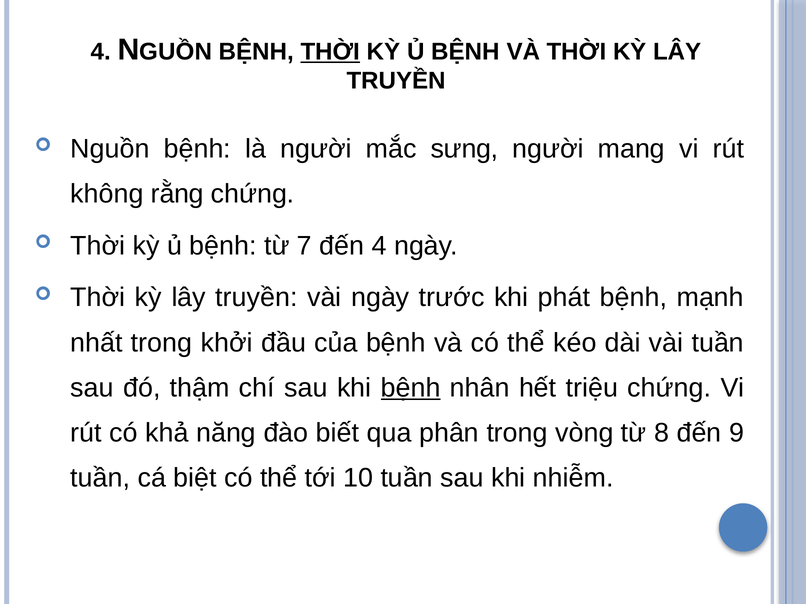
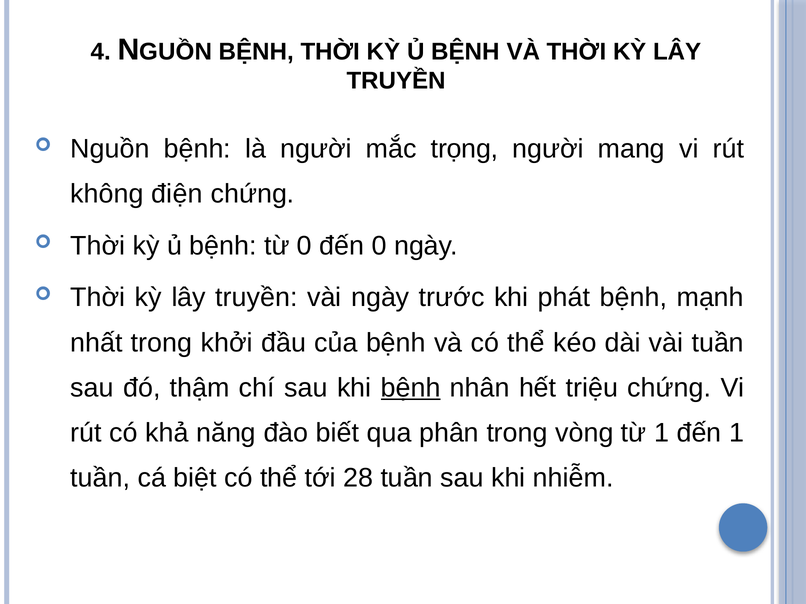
THỜI underline: present -> none (330, 52)
sưng: sưng -> trọng (465, 149)
rằng: rằng -> điện (177, 194)
từ 7: 7 -> 0 (304, 246)
đến 4: 4 -> 0 (379, 246)
từ 8: 8 -> 1 (662, 433)
đến 9: 9 -> 1 (736, 433)
10: 10 -> 28 (358, 478)
